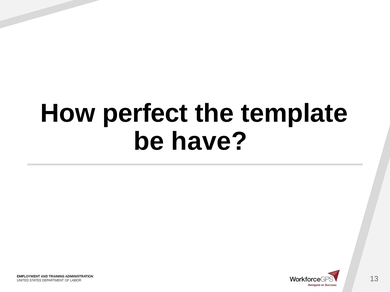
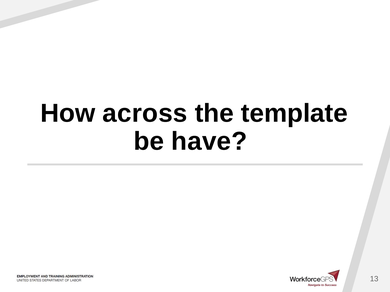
perfect: perfect -> across (145, 113)
